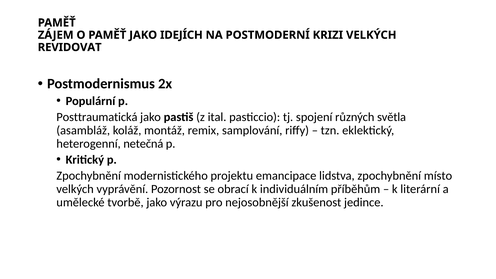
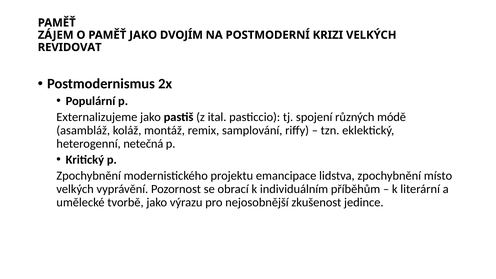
IDEJÍCH: IDEJÍCH -> DVOJÍM (181, 35)
Posttraumatická: Posttraumatická -> Externalizujeme (97, 117)
světla: světla -> módě (392, 117)
